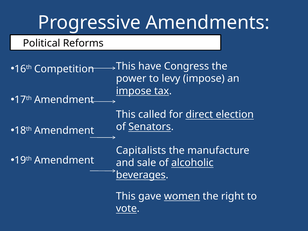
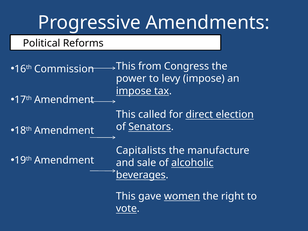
have: have -> from (150, 66)
Competition: Competition -> Commission (64, 69)
